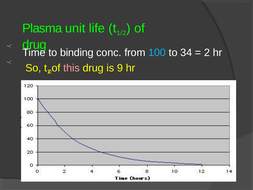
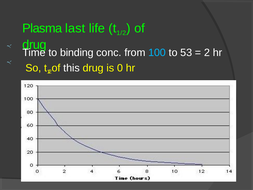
unit: unit -> last (75, 28)
34: 34 -> 53 (186, 53)
this colour: pink -> white (72, 68)
9: 9 -> 0 (120, 68)
